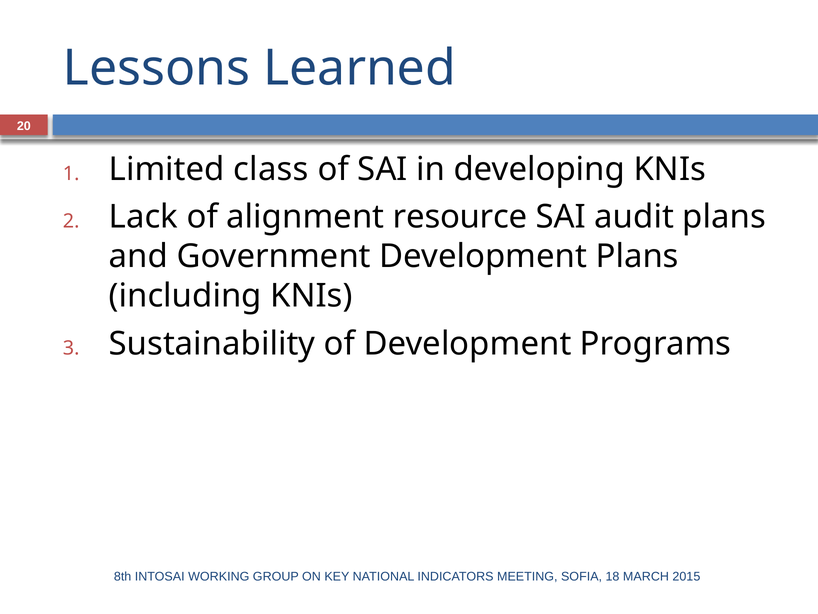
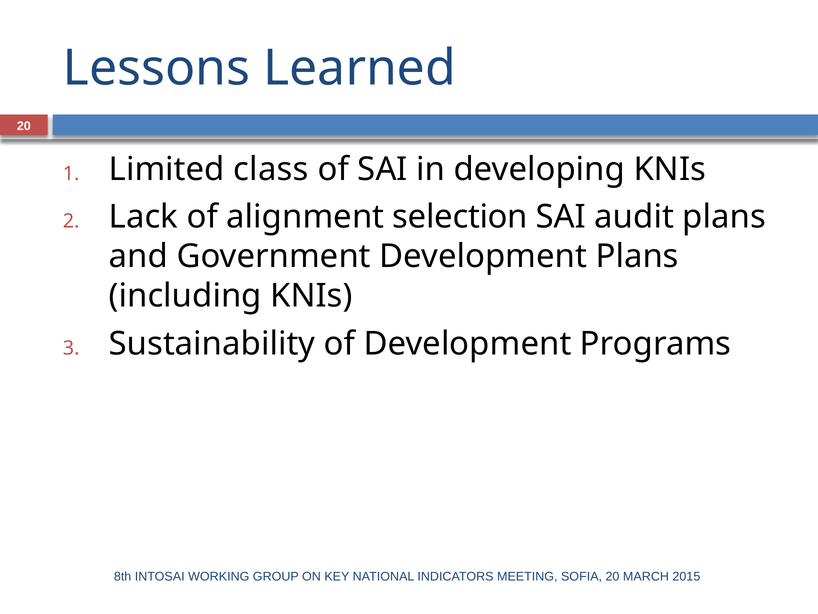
resource: resource -> selection (460, 217)
SOFIA 18: 18 -> 20 (612, 576)
